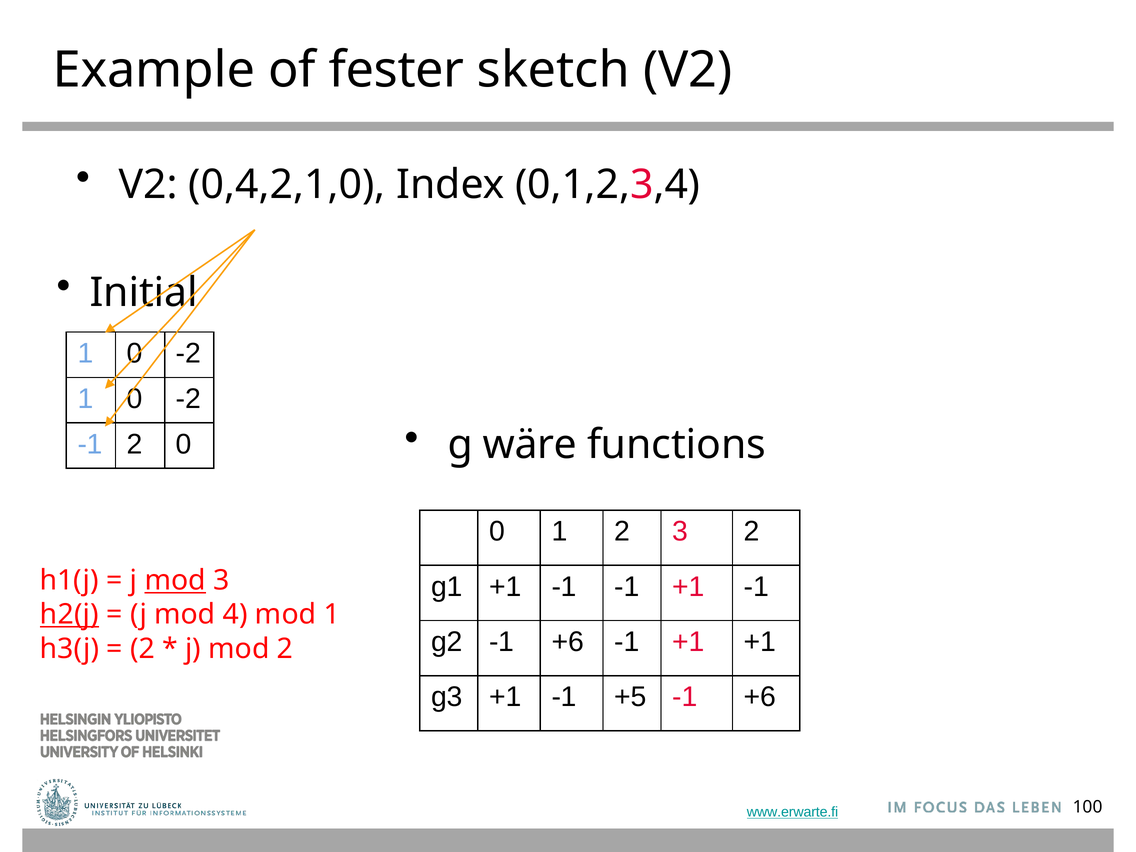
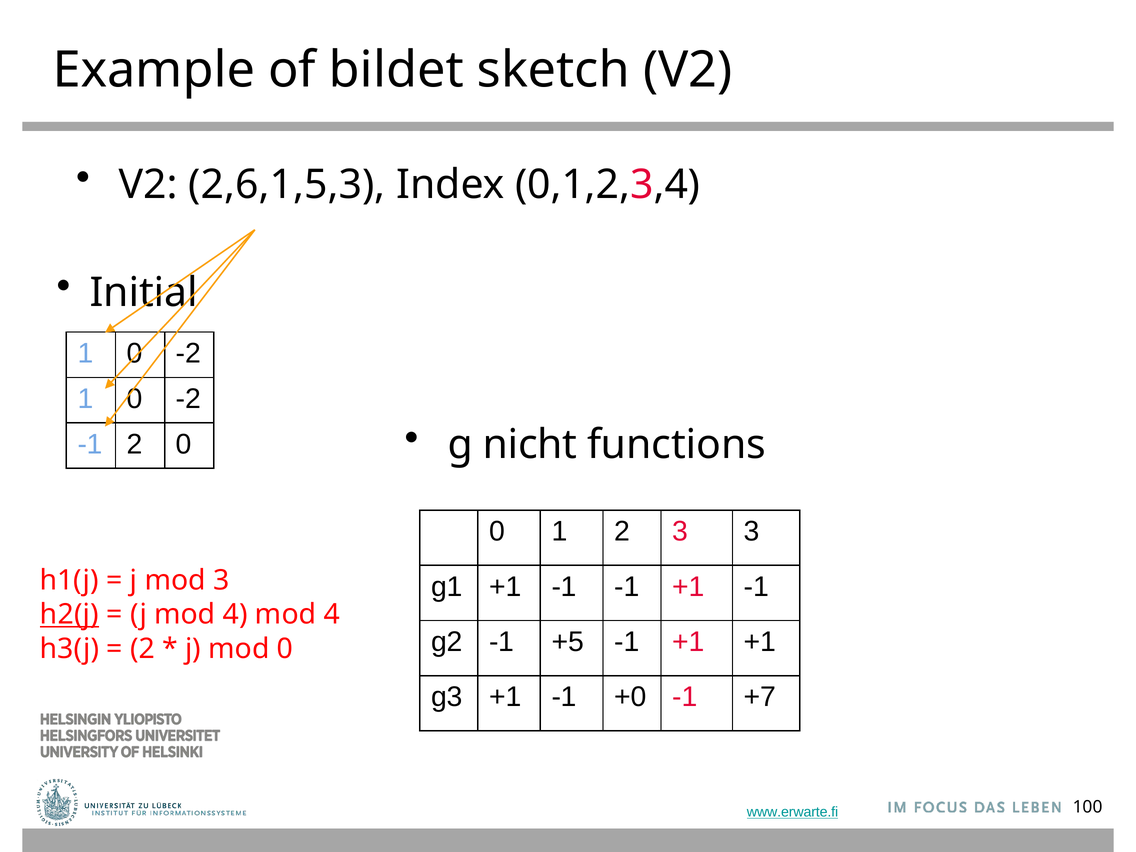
fester: fester -> bildet (396, 70)
0,4,2,1,0: 0,4,2,1,0 -> 2,6,1,5,3 (287, 185)
wäre: wäre -> nicht (530, 445)
3 2: 2 -> 3 (752, 532)
mod underline: present -> none (175, 580)
4 mod 1: 1 -> 4 (332, 615)
g2 -1 +6: +6 -> +5 (568, 642)
mod 2: 2 -> 0 (285, 649)
+5: +5 -> +0 (631, 697)
+6: +6 -> +7 (760, 697)
